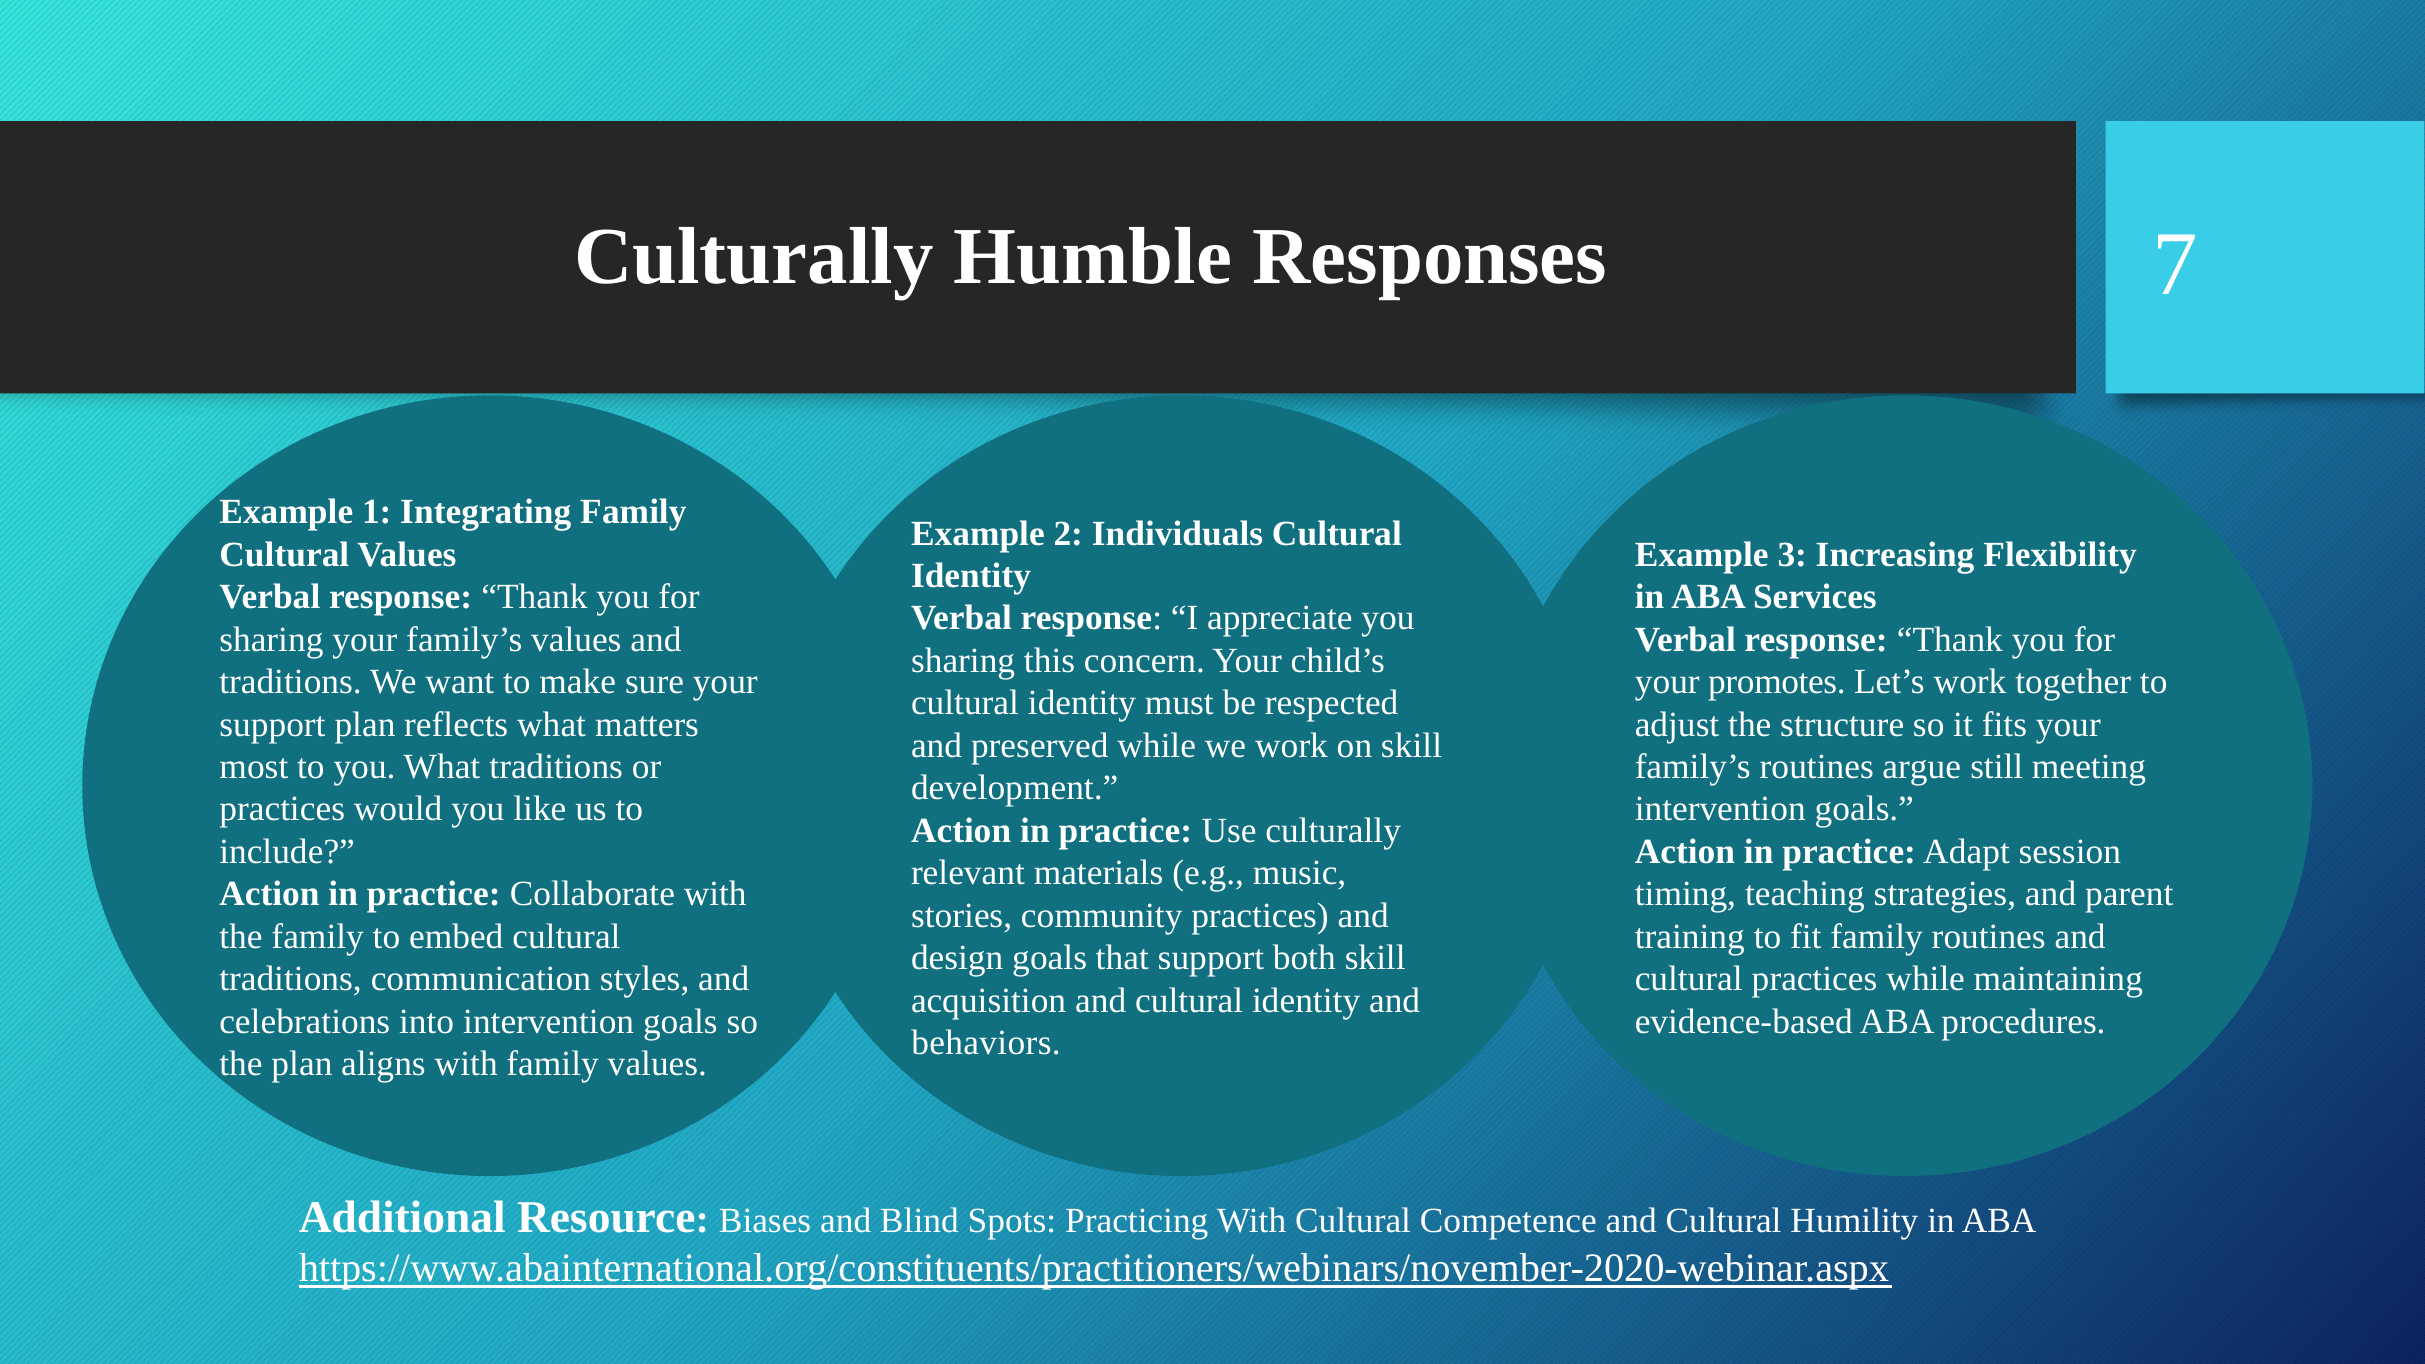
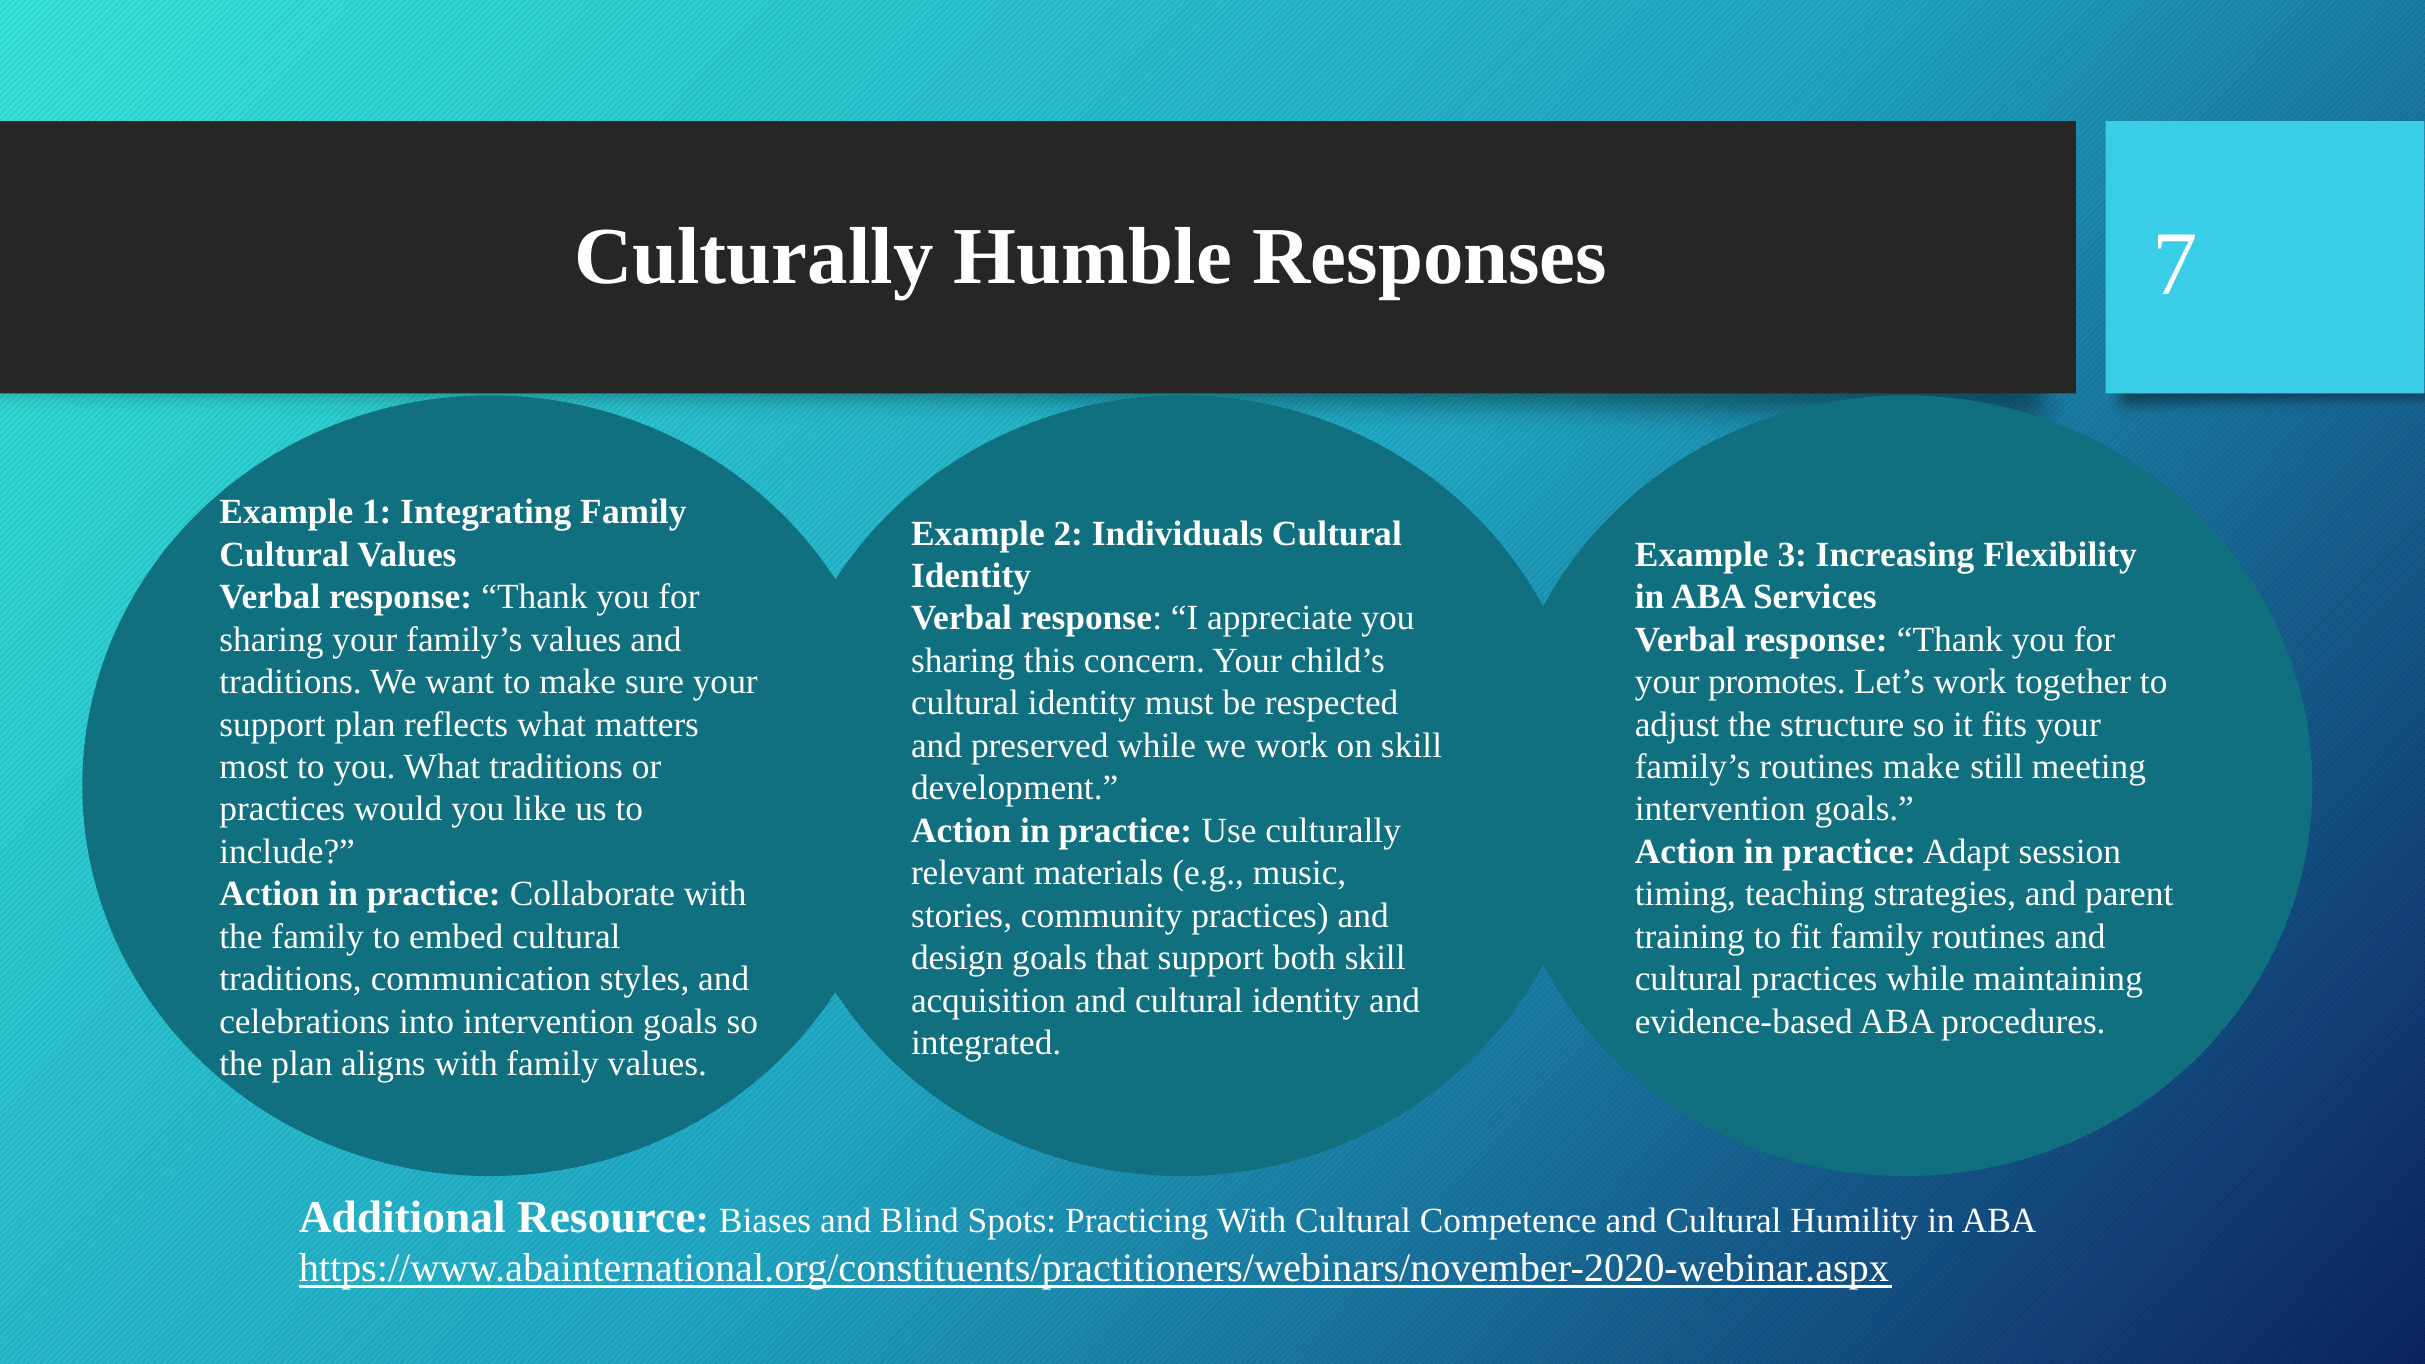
routines argue: argue -> make (1922, 767)
behaviors: behaviors -> integrated (986, 1043)
